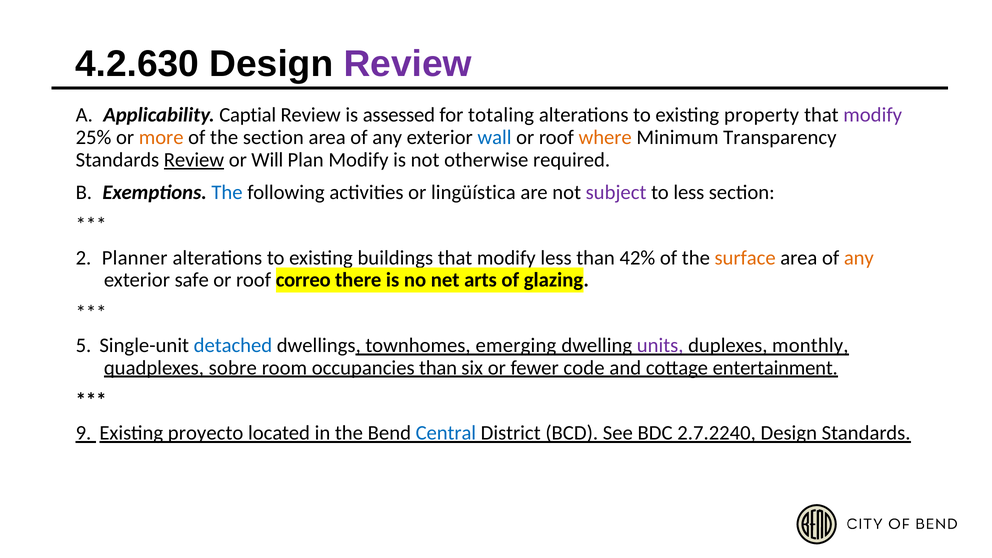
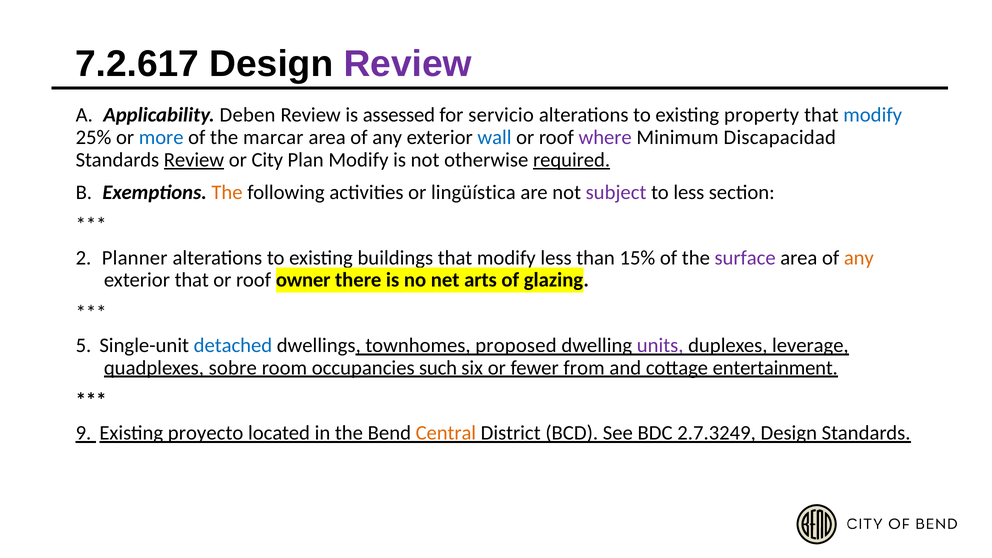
4.2.630: 4.2.630 -> 7.2.617 (137, 64)
Captial: Captial -> Deben (248, 115)
totaling: totaling -> servicio (501, 115)
modify colour: purple -> blue (873, 115)
more colour: orange -> blue (161, 137)
the section: section -> marcar (273, 137)
where colour: orange -> purple (605, 137)
Transparency: Transparency -> Discapacidad (780, 137)
Will: Will -> City (267, 160)
required underline: none -> present (572, 160)
The colour: blue -> orange (227, 192)
42%: 42% -> 15% (637, 258)
surface colour: orange -> purple (745, 258)
exterior safe: safe -> that (192, 280)
correo: correo -> owner (303, 280)
emerging: emerging -> proposed (516, 345)
monthly: monthly -> leverage (810, 345)
occupancies than: than -> such (438, 368)
code: code -> from (584, 368)
Central colour: blue -> orange (446, 433)
2.7.2240: 2.7.2240 -> 2.7.3249 (717, 433)
